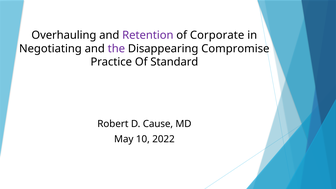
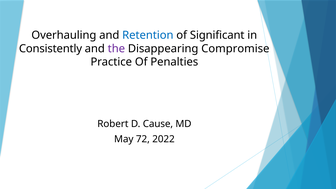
Retention colour: purple -> blue (148, 35)
Corporate: Corporate -> Significant (217, 35)
Negotiating: Negotiating -> Consistently (50, 49)
Standard: Standard -> Penalties (174, 62)
10: 10 -> 72 (143, 139)
